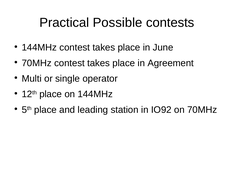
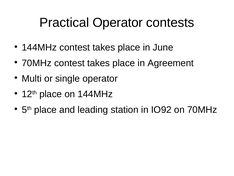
Practical Possible: Possible -> Operator (118, 23)
